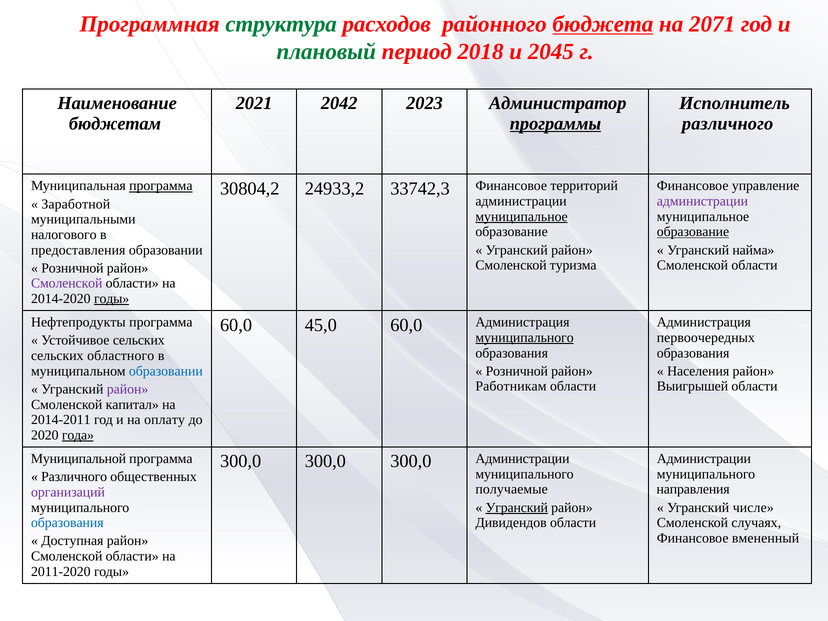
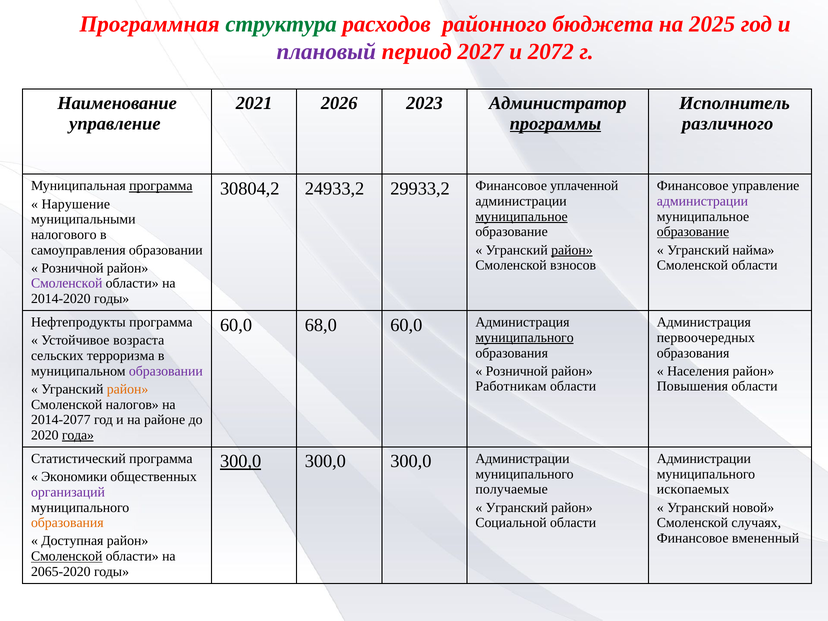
бюджета underline: present -> none (603, 24)
2071: 2071 -> 2025 (712, 24)
плановый colour: green -> purple (326, 52)
2018: 2018 -> 2027 (480, 52)
2045: 2045 -> 2072 (551, 52)
2042: 2042 -> 2026 (339, 103)
бюджетам: бюджетам -> управление (115, 124)
33742,3: 33742,3 -> 29933,2 (420, 189)
территорий: территорий -> уплаченной (584, 186)
Заработной: Заработной -> Нарушение (76, 204)
предоставления: предоставления -> самоуправления (78, 250)
район underline: none -> present (572, 250)
туризма: туризма -> взносов (573, 265)
годы underline: present -> none (112, 299)
45,0: 45,0 -> 68,0 (321, 325)
Устойчивое сельских: сельских -> возраста (139, 340)
областного: областного -> терроризма (121, 356)
образовании colour: blue -> purple (166, 371)
Выигрышей: Выигрышей -> Повышения (692, 386)
район colour: purple -> orange (128, 389)
капитал: капитал -> налогов (132, 404)
2014-2011: 2014-2011 -> 2014-2077 (61, 420)
оплату: оплату -> районе (165, 420)
Муниципальной: Муниципальной -> Статистический (78, 459)
300,0 underline: none -> present (241, 461)
Различного: Различного -> Экономики (74, 477)
направления: направления -> ископаемых (693, 489)
Угранский underline: present -> none (517, 508)
числе: числе -> новой (753, 508)
образования colour: blue -> orange (67, 523)
Дивидендов: Дивидендов -> Социальной (511, 523)
Смоленской underline: none -> present (67, 556)
2011-2020: 2011-2020 -> 2065-2020 (61, 572)
